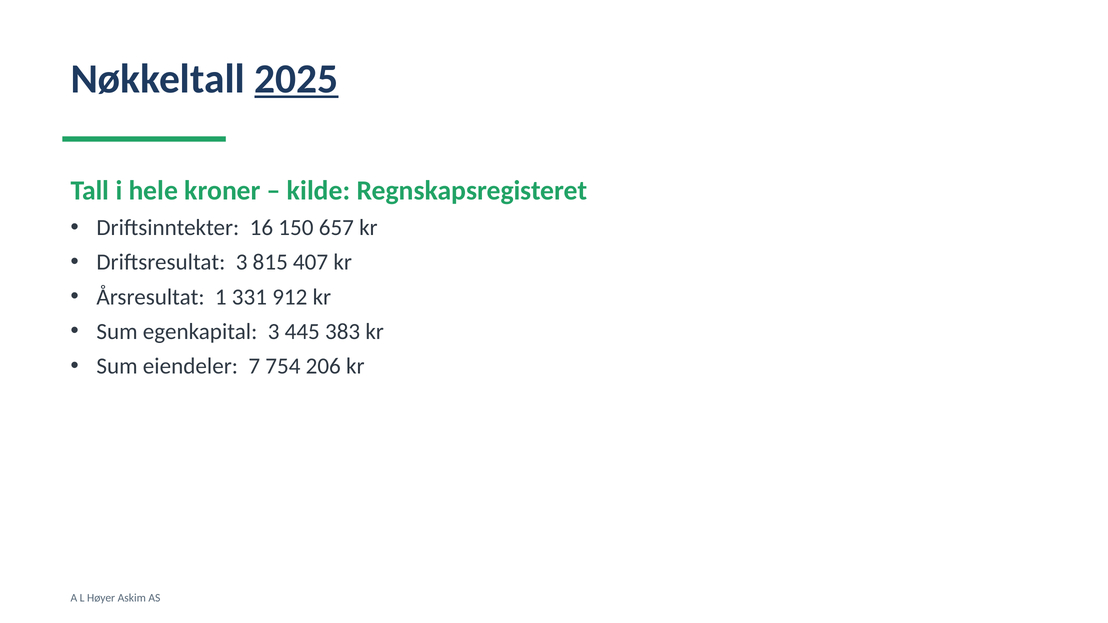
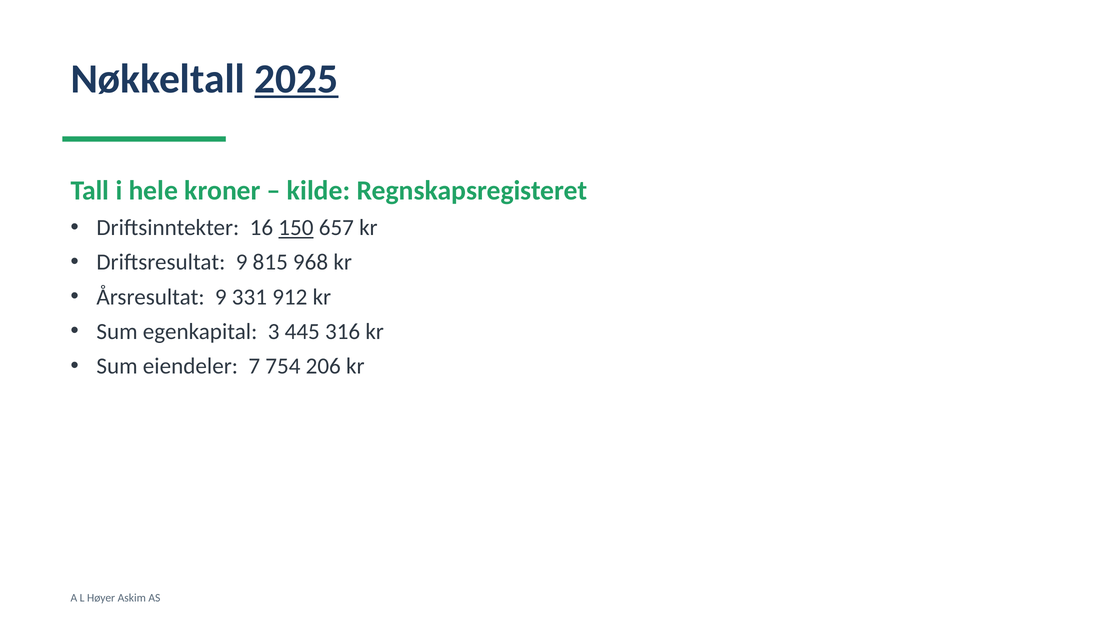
150 underline: none -> present (296, 228)
Driftsresultat 3: 3 -> 9 (242, 262)
407: 407 -> 968 (311, 262)
Årsresultat 1: 1 -> 9 (221, 297)
383: 383 -> 316 (343, 332)
